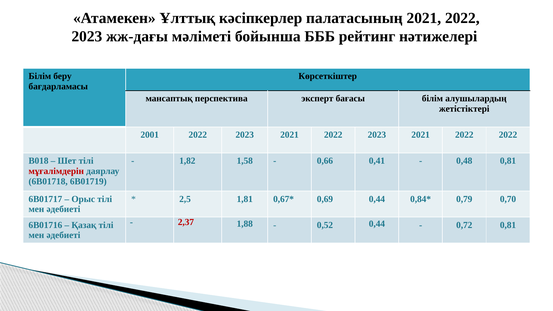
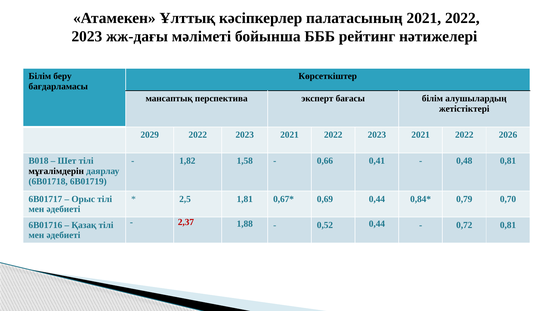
2001: 2001 -> 2029 (150, 135)
2022 2022: 2022 -> 2026 (508, 135)
мұғалімдерін colour: red -> black (56, 171)
